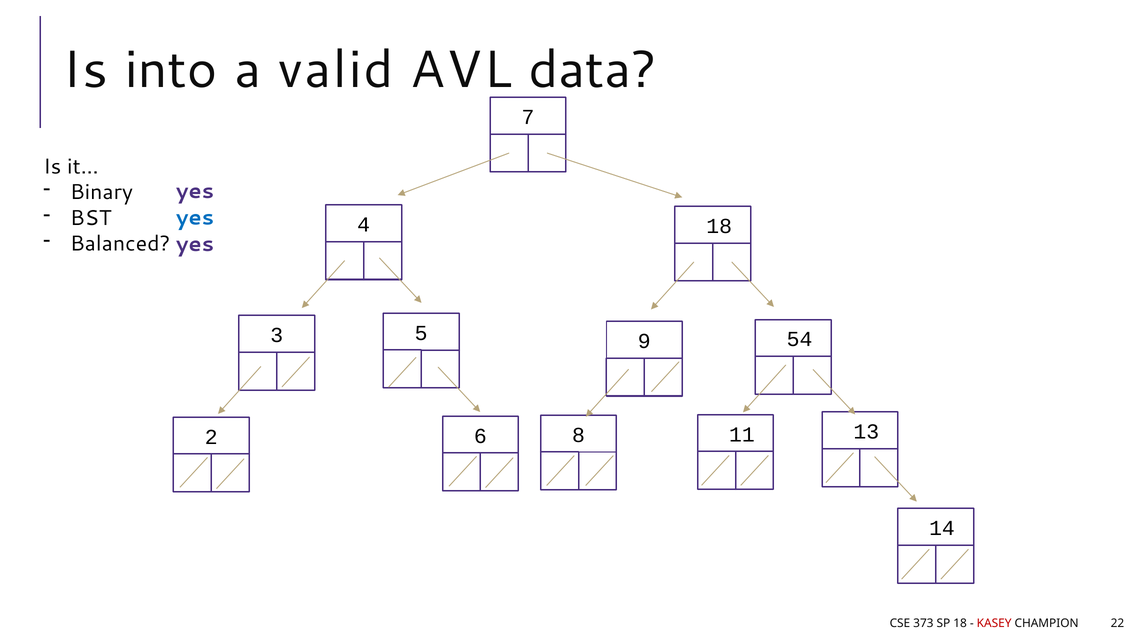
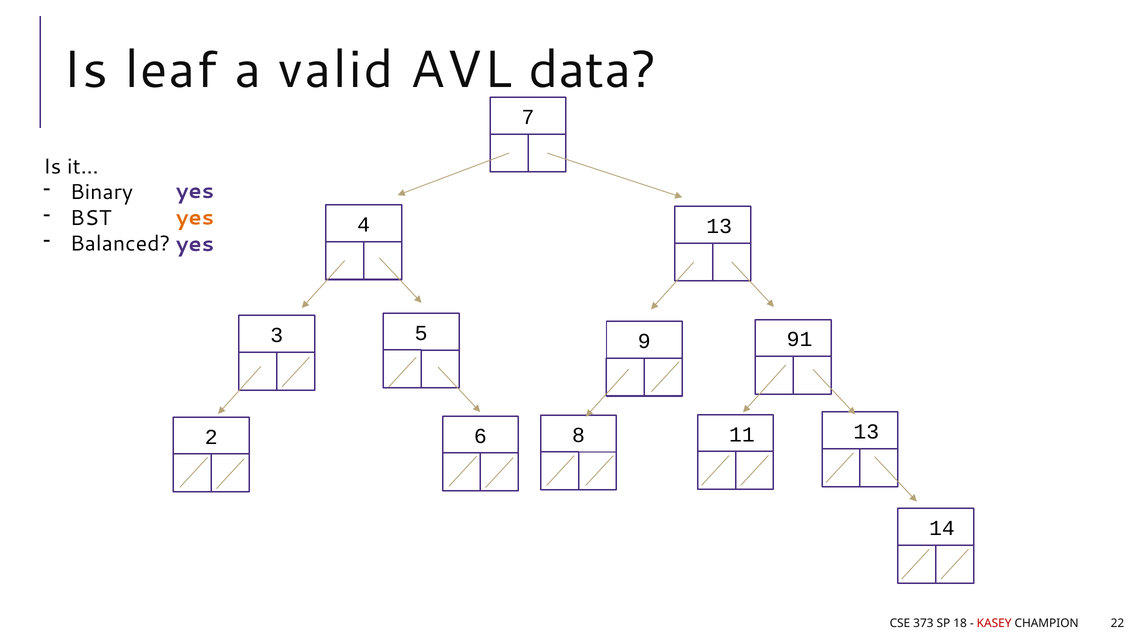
into: into -> leaf (171, 70)
yes colour: blue -> orange (195, 217)
4 18: 18 -> 13 (719, 226)
54: 54 -> 91 (800, 339)
